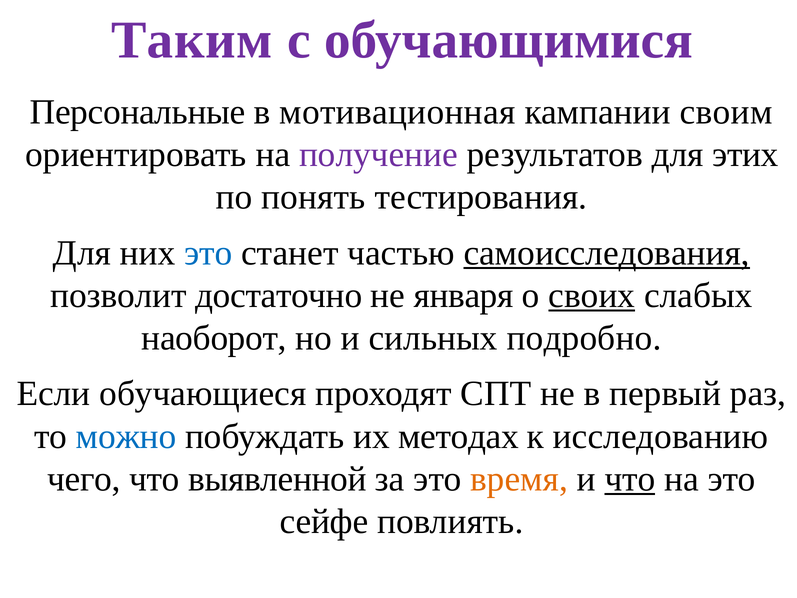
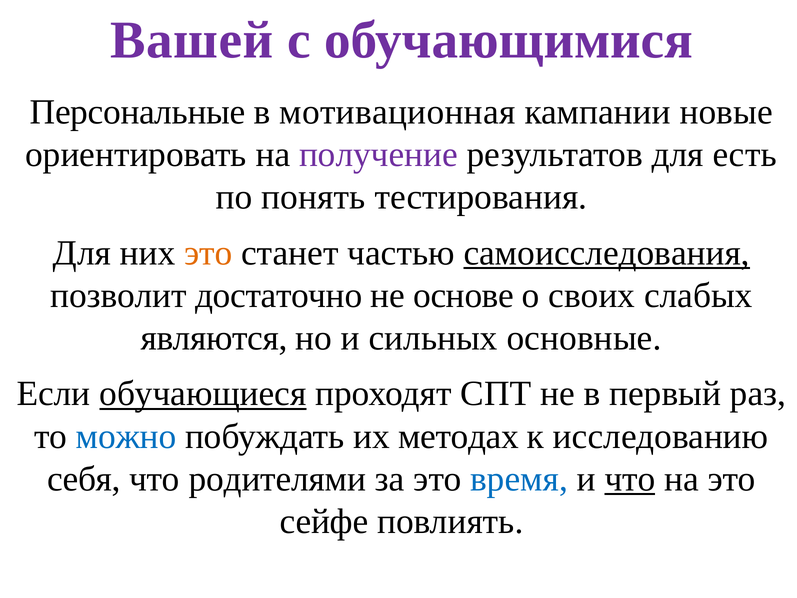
Таким: Таким -> Вашей (192, 40)
своим: своим -> новые (726, 112)
этих: этих -> есть (745, 154)
это colour: blue -> orange (208, 253)
января: января -> основе (464, 295)
своих underline: present -> none (592, 295)
наоборот: наоборот -> являются (214, 338)
подробно: подробно -> основные (584, 338)
обучающиеся underline: none -> present (203, 394)
чего: чего -> себя (84, 479)
выявленной: выявленной -> родителями (277, 479)
время colour: orange -> blue (519, 479)
